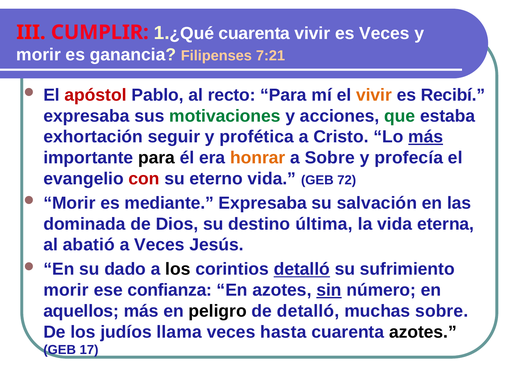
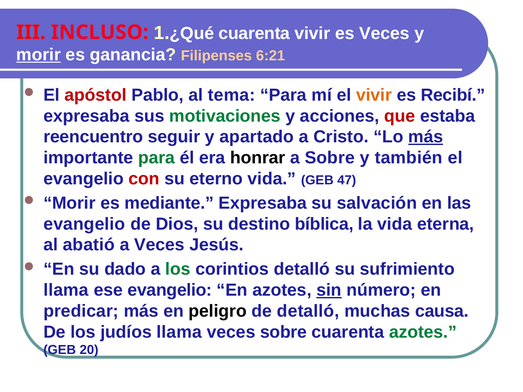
CUMPLIR: CUMPLIR -> INCLUSO (100, 32)
morir underline: none -> present (39, 55)
7:21: 7:21 -> 6:21 (271, 56)
recto: recto -> tema (232, 95)
que colour: green -> red (400, 116)
exhortación: exhortación -> reencuentro (93, 137)
profética: profética -> apartado (257, 137)
para colour: black -> green (157, 158)
honrar colour: orange -> black (258, 158)
profecía: profecía -> también (409, 158)
72: 72 -> 47 (347, 180)
dominada: dominada -> evangelio (84, 224)
última: última -> bíblica (324, 224)
los colour: black -> green (178, 269)
detalló underline: present -> none (302, 269)
morir: morir -> llama (66, 290)
ese confianza: confianza -> evangelio (170, 290)
aquellos: aquellos -> predicar (81, 311)
muchas sobre: sobre -> causa (442, 311)
veces hasta: hasta -> sobre (284, 332)
azotes colour: black -> green (423, 332)
17: 17 -> 20 (89, 350)
